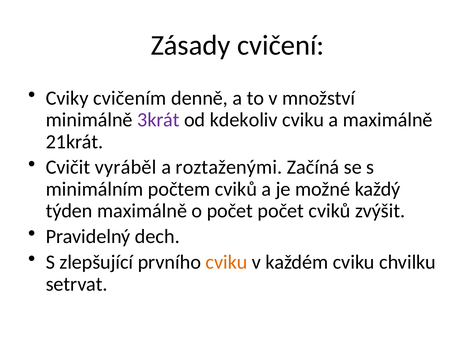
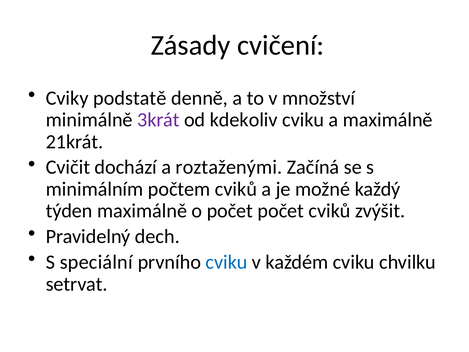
cvičením: cvičením -> podstatě (130, 98)
vyráběl: vyráběl -> dochází (126, 167)
zlepšující: zlepšující -> speciální (96, 262)
cviku colour: orange -> blue (227, 262)
